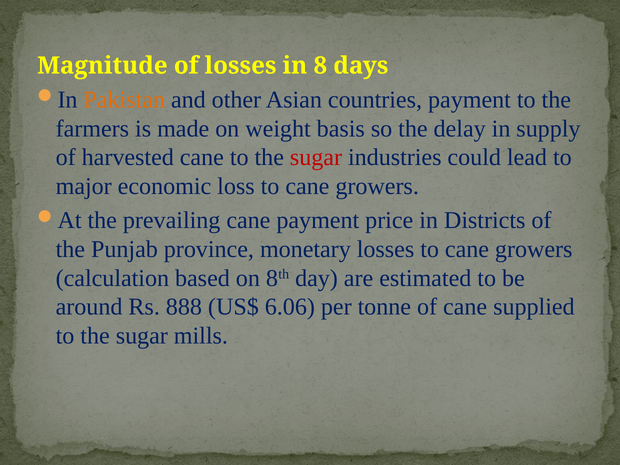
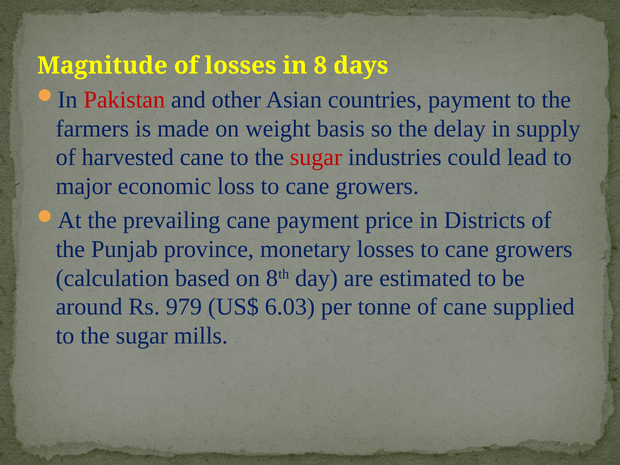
Pakistan colour: orange -> red (124, 100)
888: 888 -> 979 (184, 307)
6.06: 6.06 -> 6.03 (290, 307)
